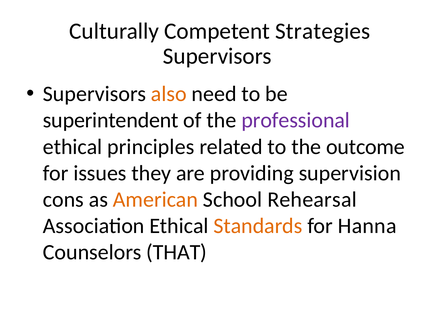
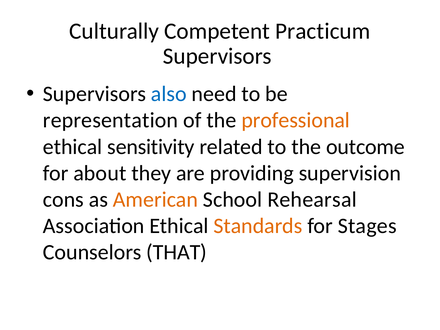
Strategies: Strategies -> Practicum (323, 31)
also colour: orange -> blue (169, 94)
superintendent: superintendent -> representation (111, 120)
professional colour: purple -> orange (296, 120)
principles: principles -> sensitivity (151, 147)
issues: issues -> about (100, 173)
Hanna: Hanna -> Stages (367, 226)
